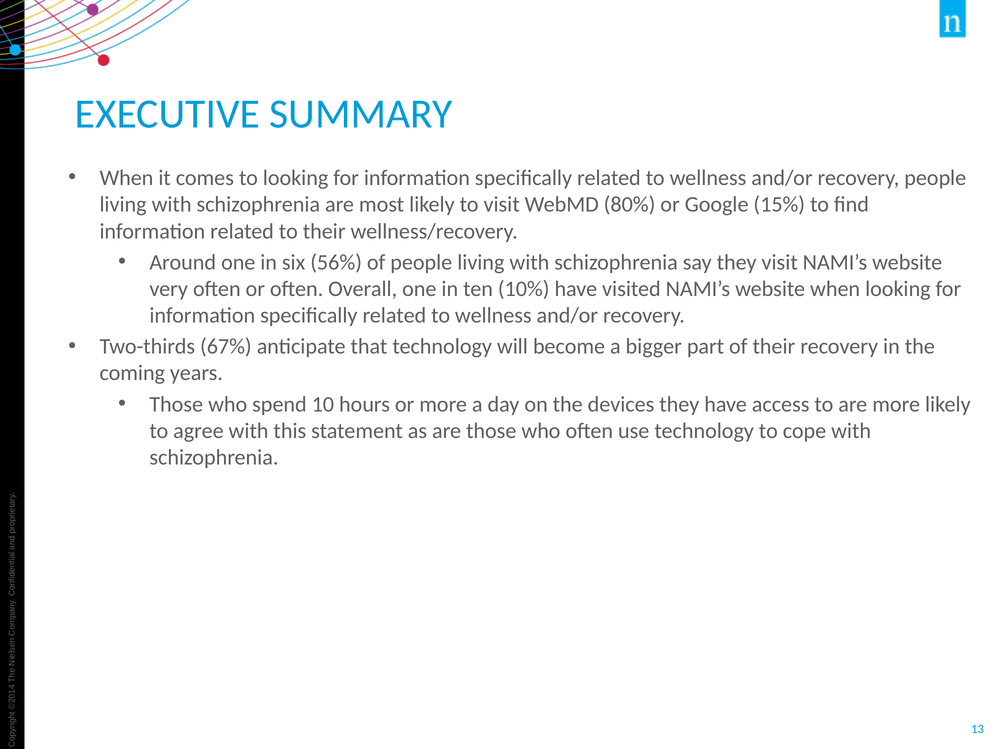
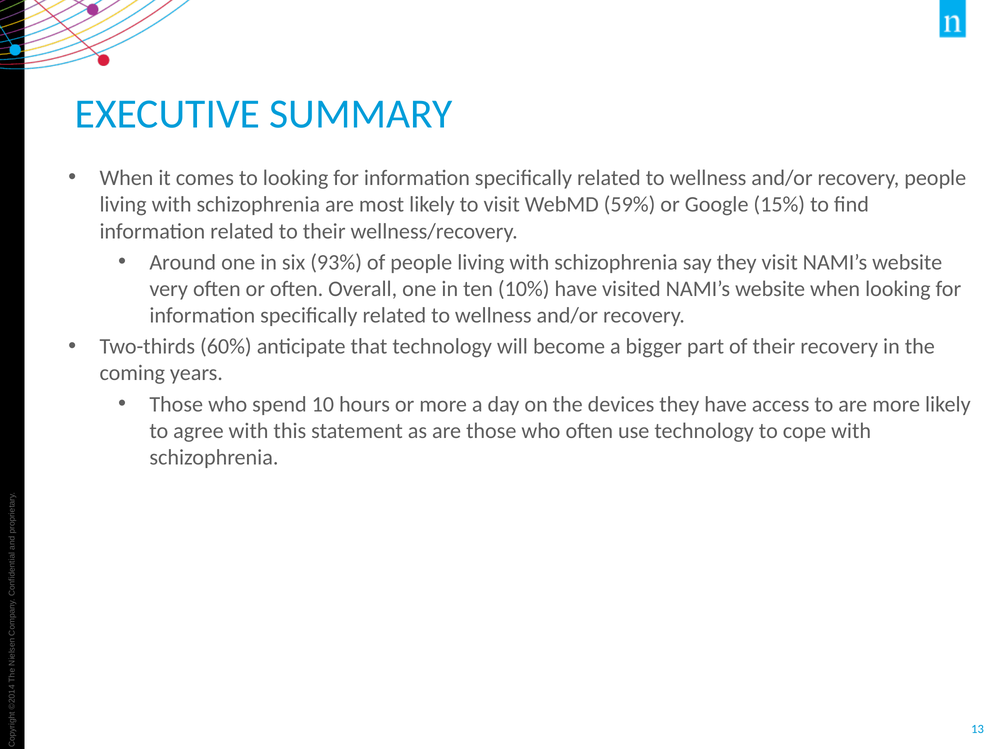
80%: 80% -> 59% (630, 205)
56%: 56% -> 93% (336, 262)
67%: 67% -> 60% (226, 347)
